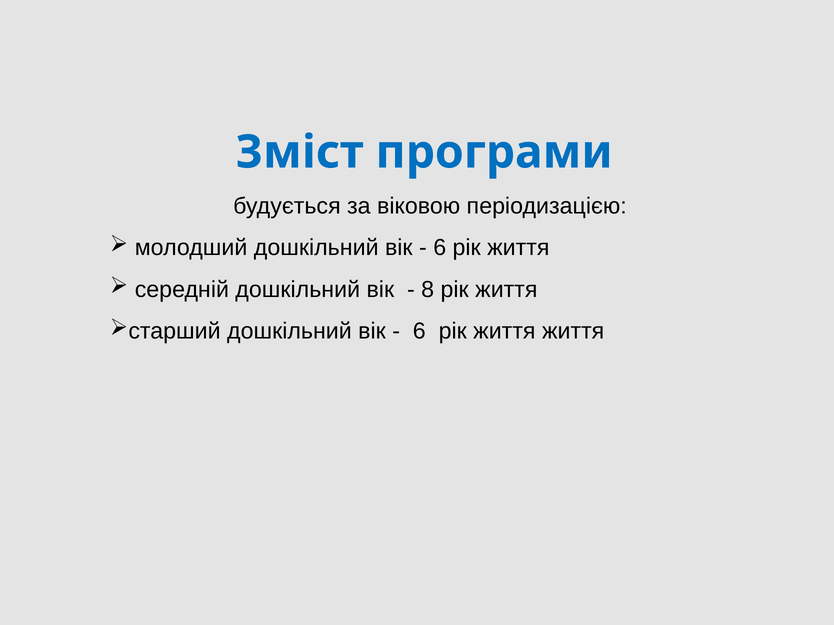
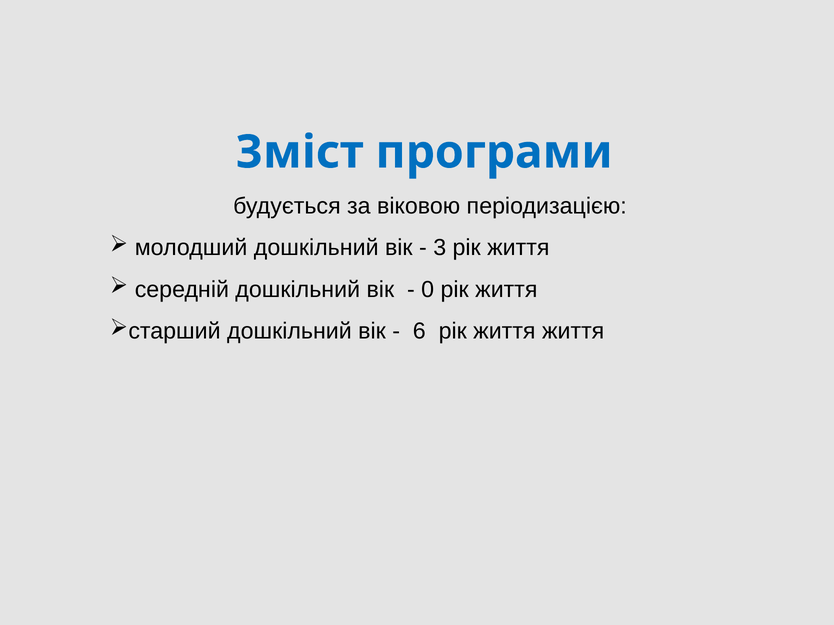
6: 6 -> 3 (440, 248)
8: 8 -> 0 (428, 290)
